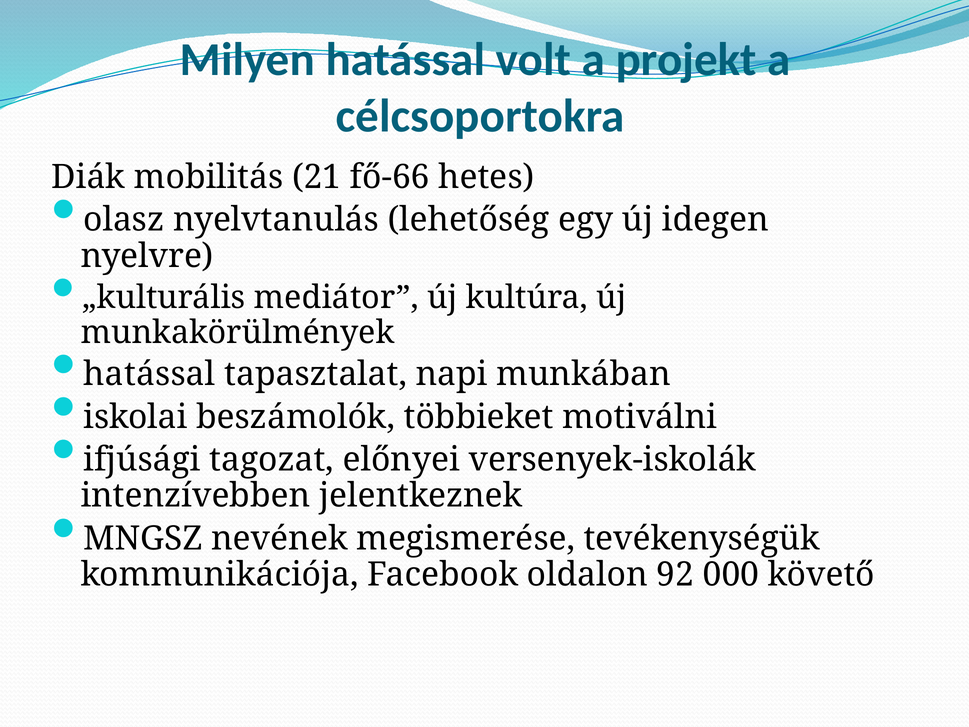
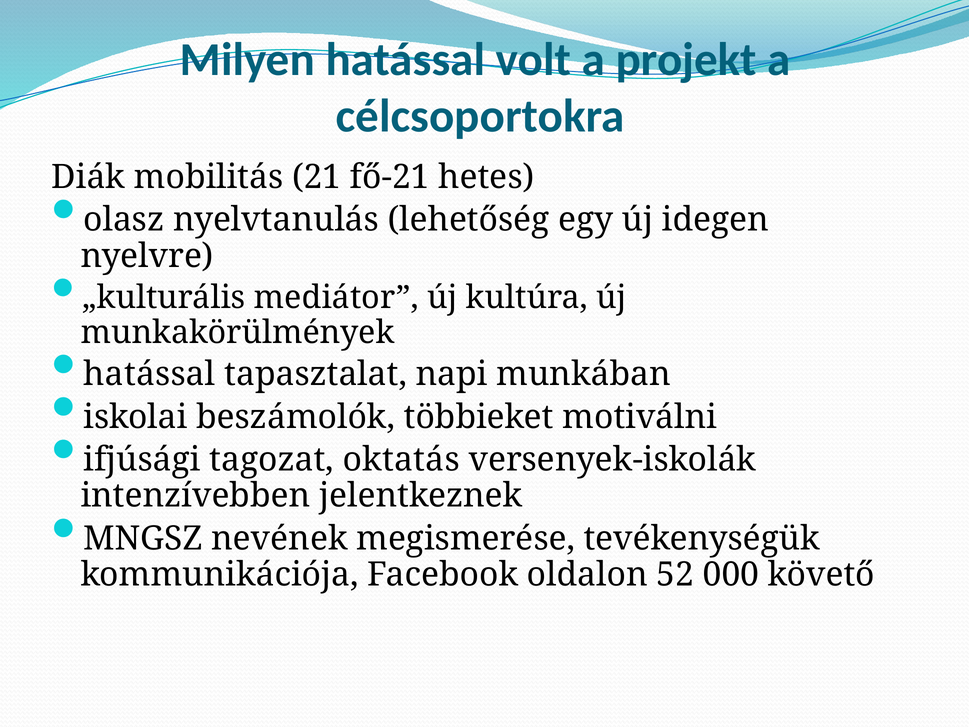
fő-66: fő-66 -> fő-21 (390, 177)
előnyei: előnyei -> oktatás (401, 459)
92: 92 -> 52 (675, 575)
